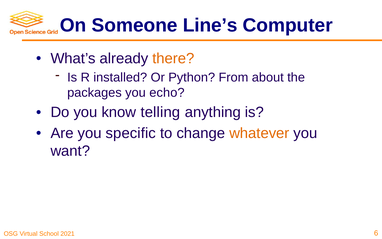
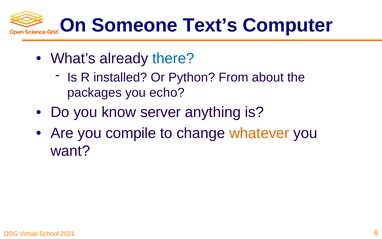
Line’s: Line’s -> Text’s (210, 25)
there colour: orange -> blue (173, 58)
telling: telling -> server (161, 112)
specific: specific -> compile (131, 133)
